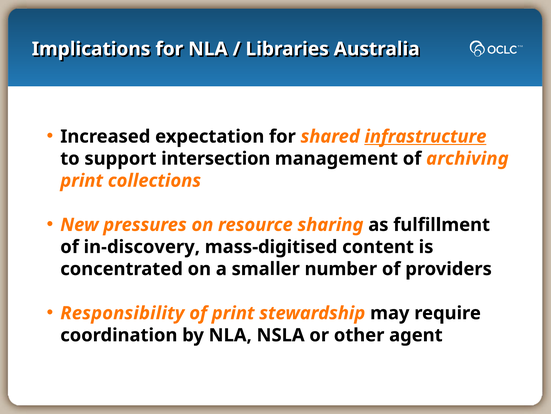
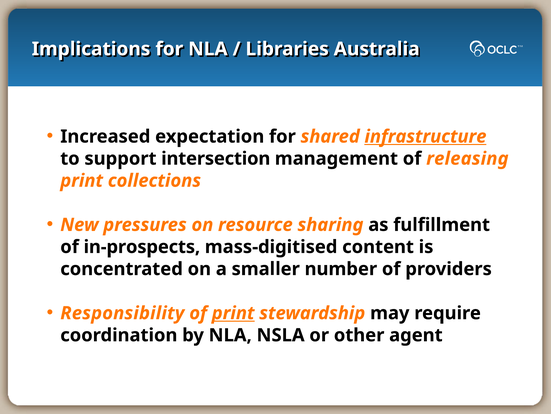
archiving: archiving -> releasing (467, 158)
in-discovery: in-discovery -> in-prospects (142, 246)
print underline: none -> present (233, 313)
